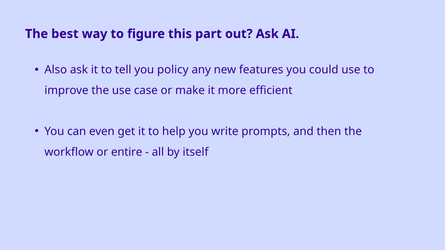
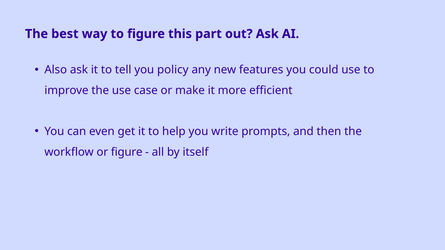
or entire: entire -> figure (127, 152)
